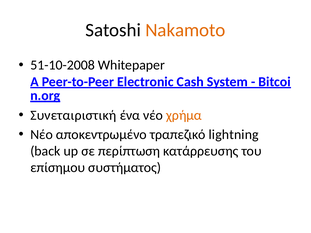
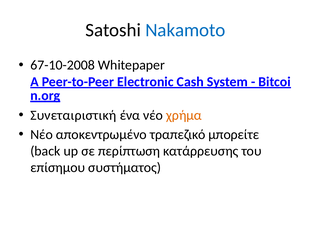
Nakamoto colour: orange -> blue (185, 30)
51-10-2008: 51-10-2008 -> 67-10-2008 (63, 65)
lightning: lightning -> μπορείτε (234, 135)
